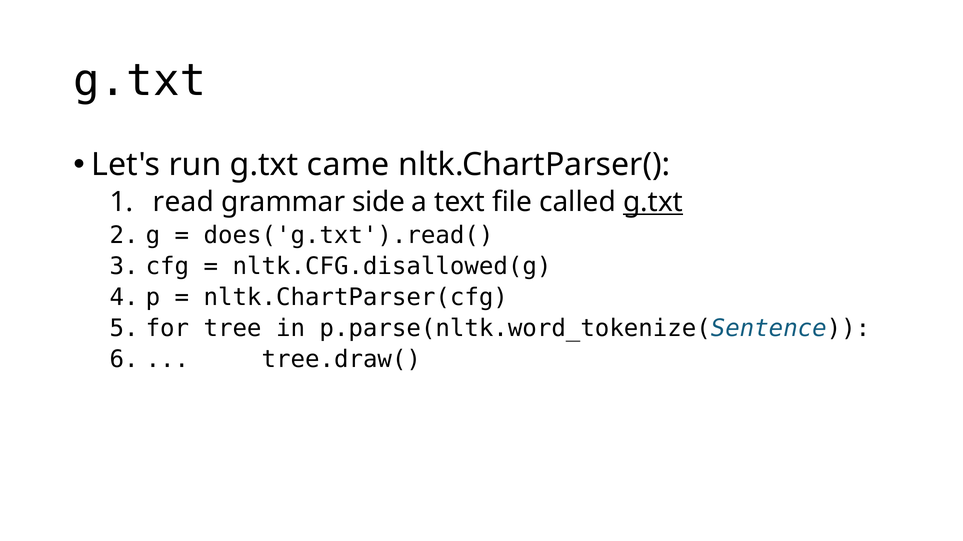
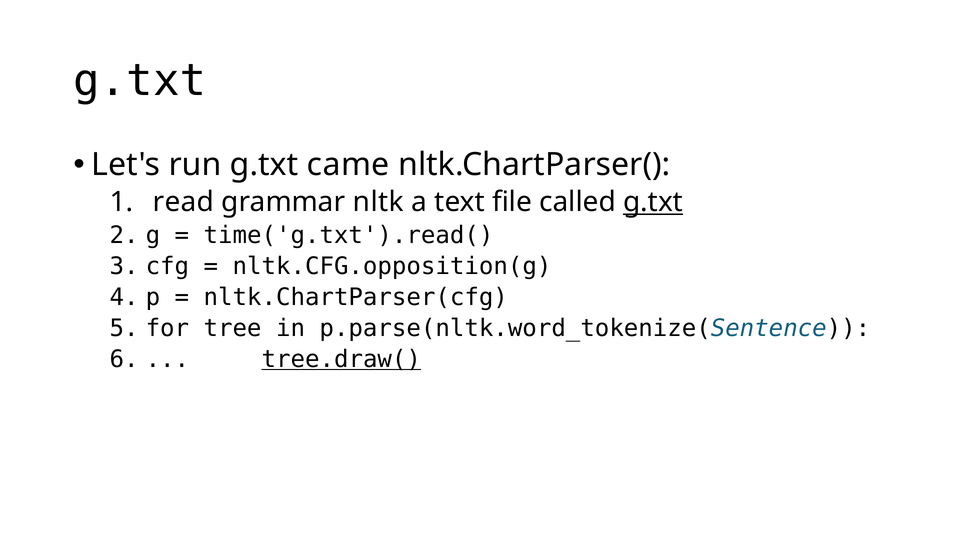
side: side -> nltk (378, 202)
does('g.txt').read(: does('g.txt').read( -> time('g.txt').read( (348, 236)
nltk.CFG.disallowed(g: nltk.CFG.disallowed(g -> nltk.CFG.opposition(g (392, 267)
tree.draw( underline: none -> present (341, 360)
